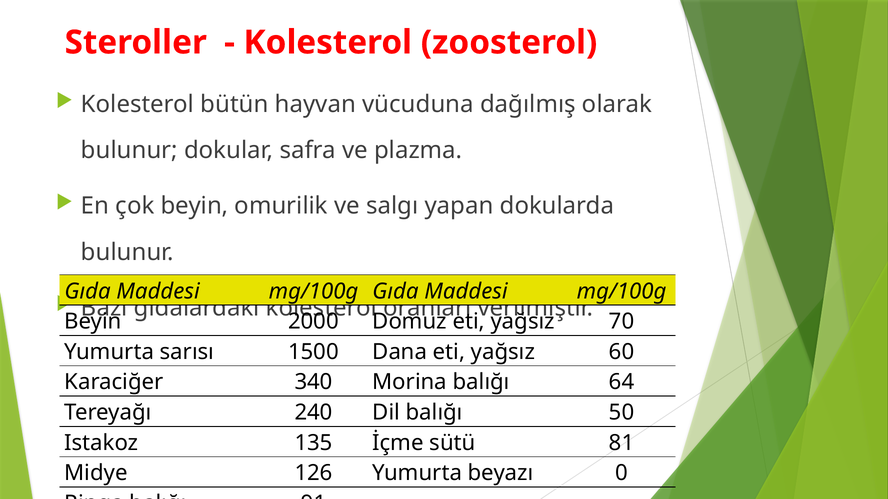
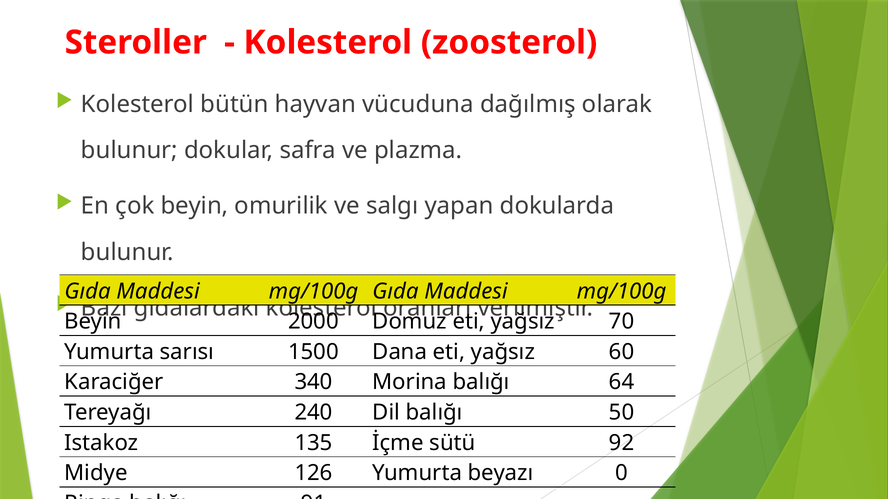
81: 81 -> 92 (622, 443)
